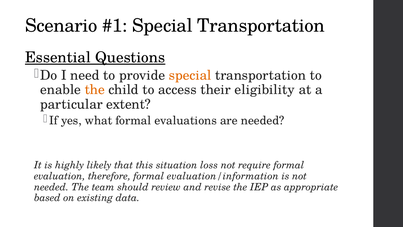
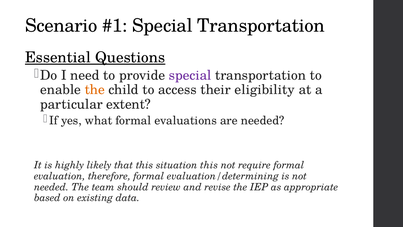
special colour: orange -> purple (190, 75)
situation loss: loss -> this (209, 165)
evaluation/information: evaluation/information -> evaluation/determining (223, 176)
